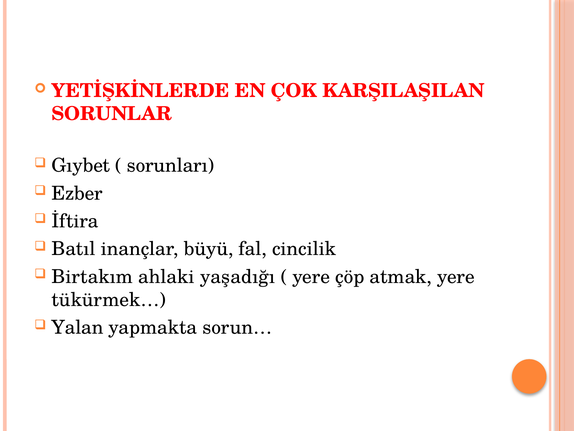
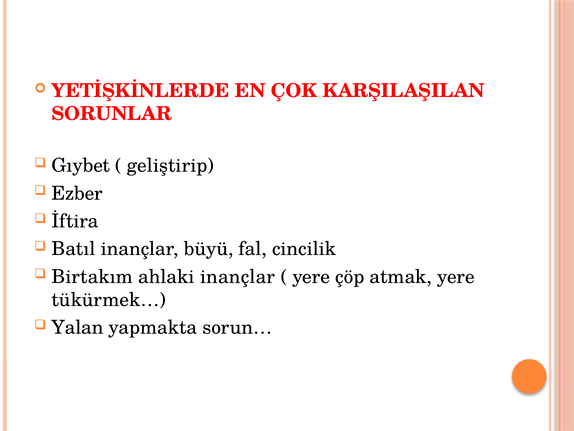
sorunları: sorunları -> geliştirip (170, 165)
ahlaki yaşadığı: yaşadığı -> inançlar (238, 276)
